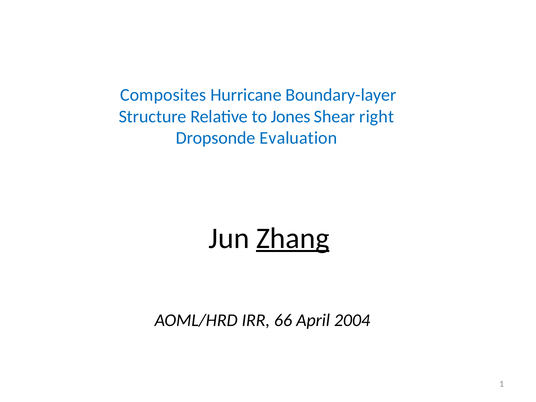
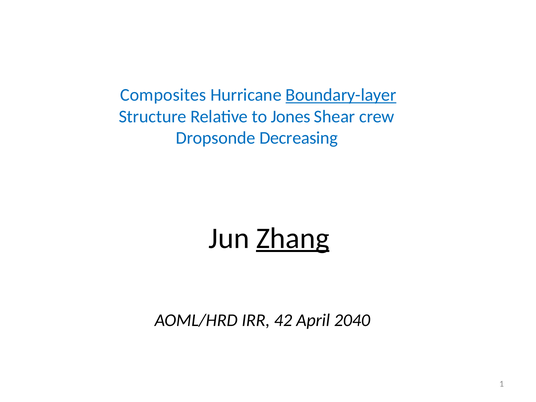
Boundary-layer underline: none -> present (341, 95)
right: right -> crew (377, 116)
Evaluation: Evaluation -> Decreasing (299, 138)
66: 66 -> 42 (283, 320)
2004: 2004 -> 2040 (352, 320)
